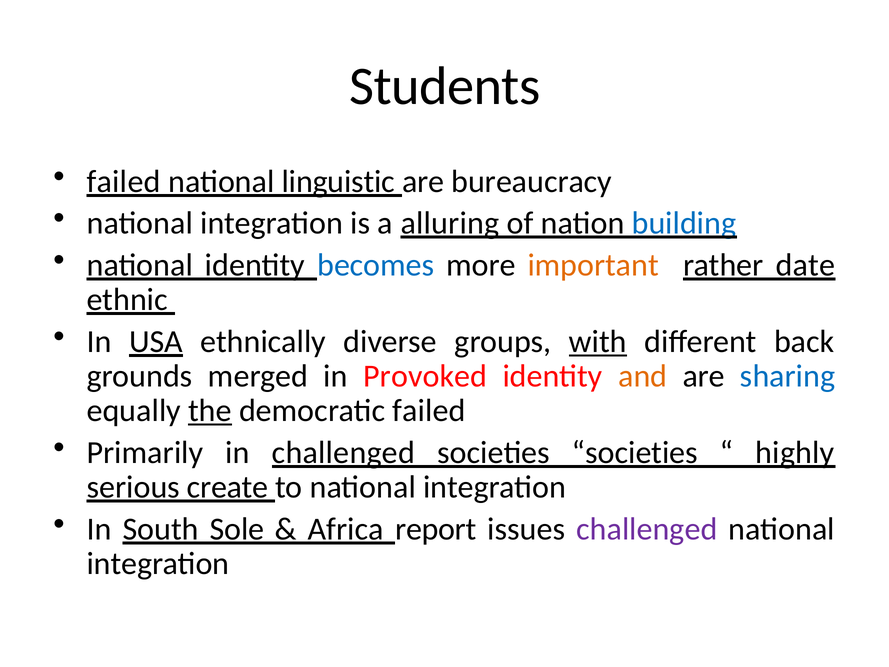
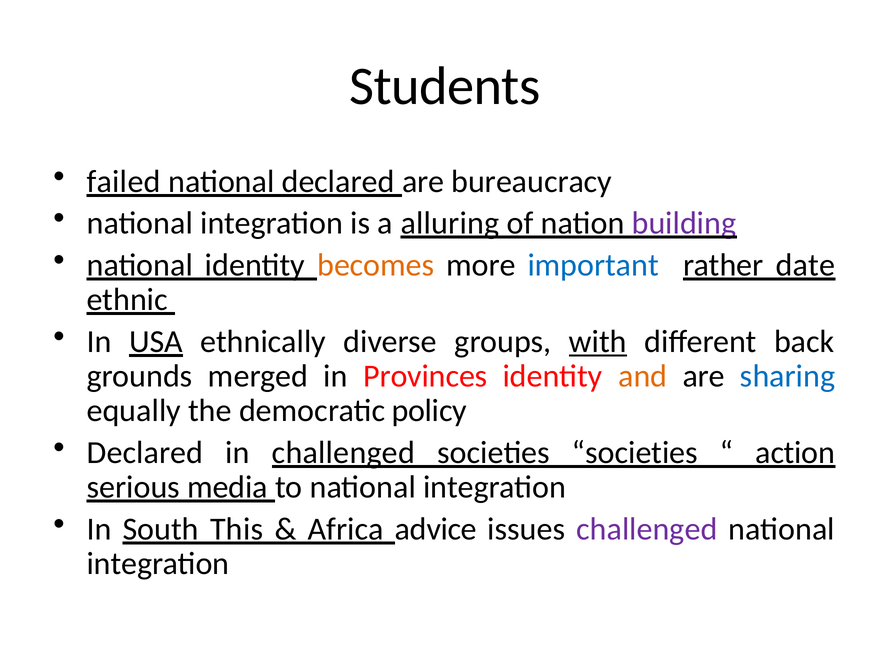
national linguistic: linguistic -> declared (338, 182)
building colour: blue -> purple (684, 223)
becomes colour: blue -> orange (376, 265)
important colour: orange -> blue (593, 265)
Provoked: Provoked -> Provinces (425, 376)
the underline: present -> none (210, 411)
democratic failed: failed -> policy (429, 411)
Primarily: Primarily -> Declared (145, 452)
highly: highly -> action (795, 452)
create: create -> media (227, 487)
Sole: Sole -> This (237, 529)
report: report -> advice (436, 529)
